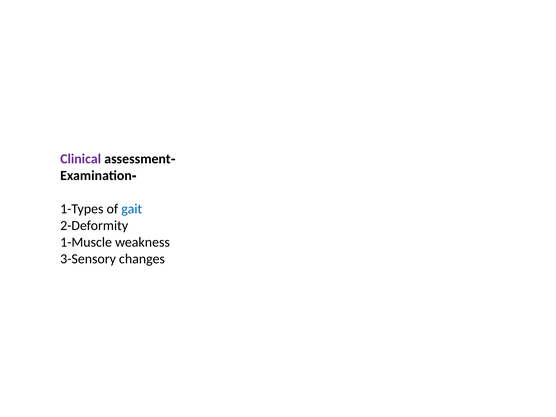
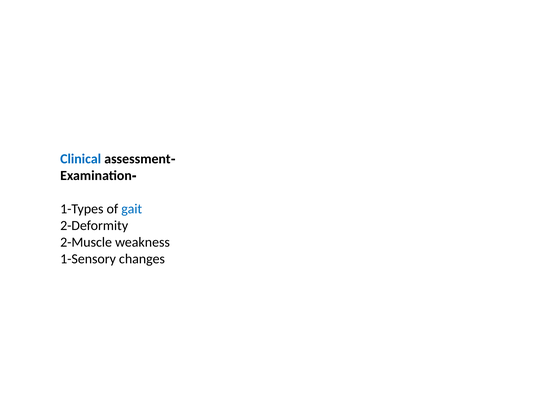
Clinical colour: purple -> blue (81, 159)
1-Muscle: 1-Muscle -> 2-Muscle (86, 242)
3-Sensory: 3-Sensory -> 1-Sensory (88, 259)
